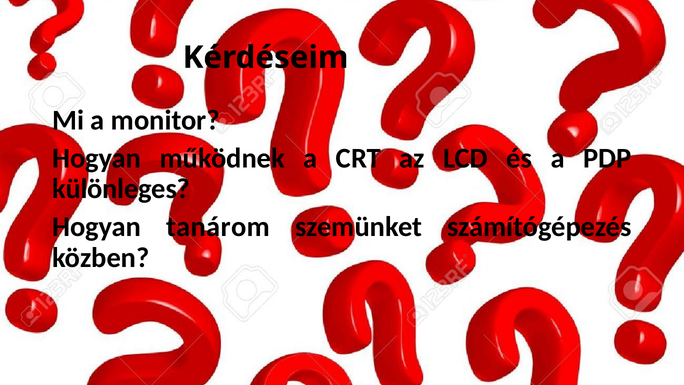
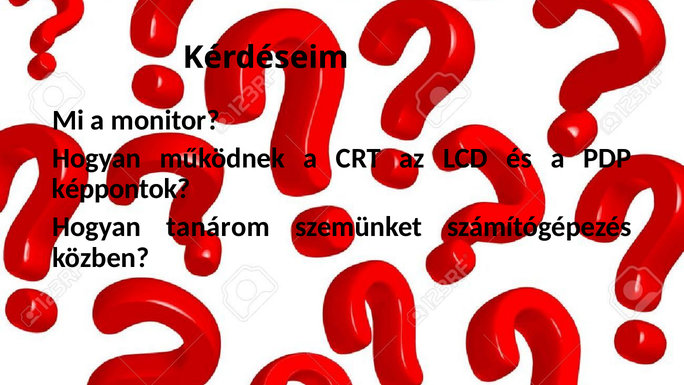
különleges: különleges -> képpontok (121, 189)
